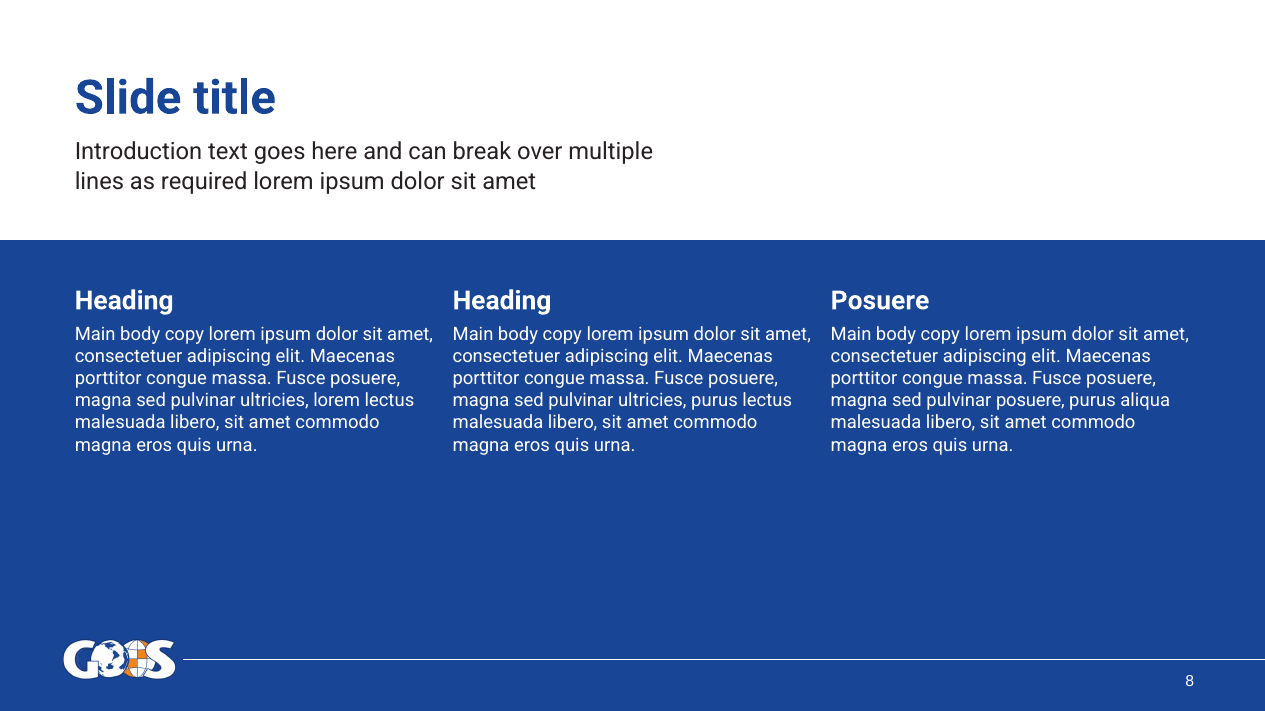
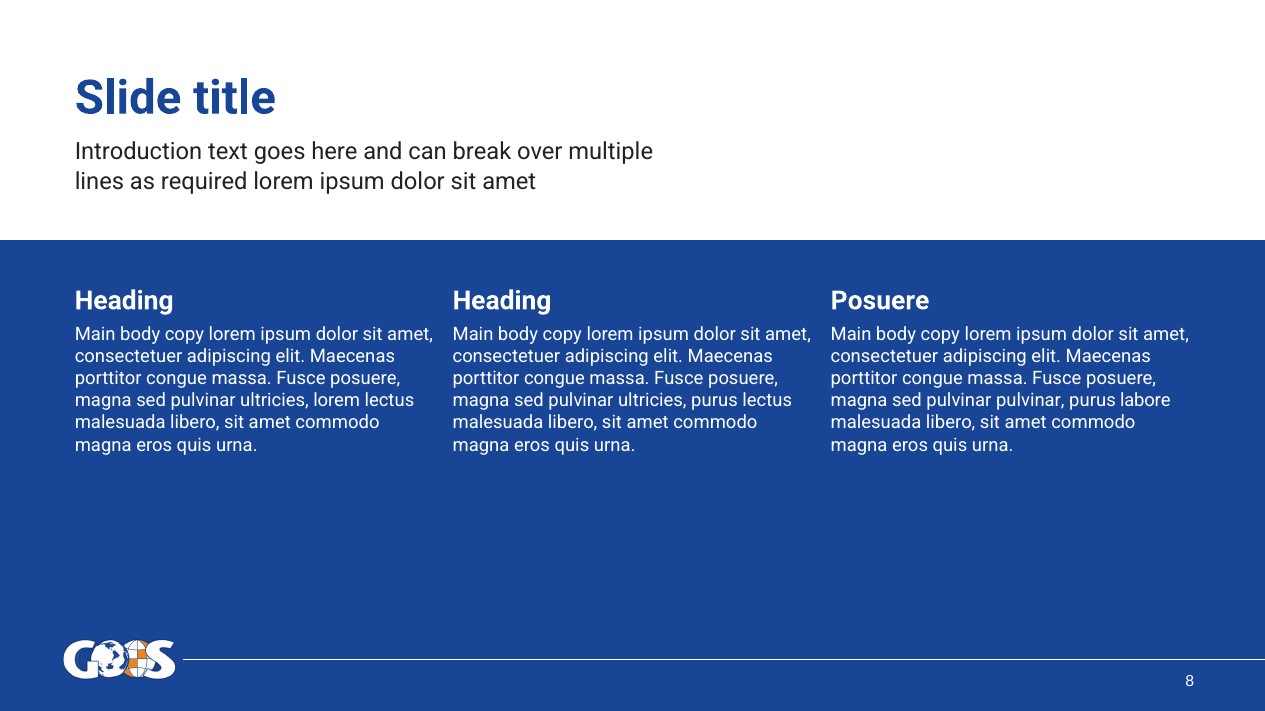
pulvinar posuere: posuere -> pulvinar (1030, 401)
aliqua: aliqua -> labore (1145, 401)
